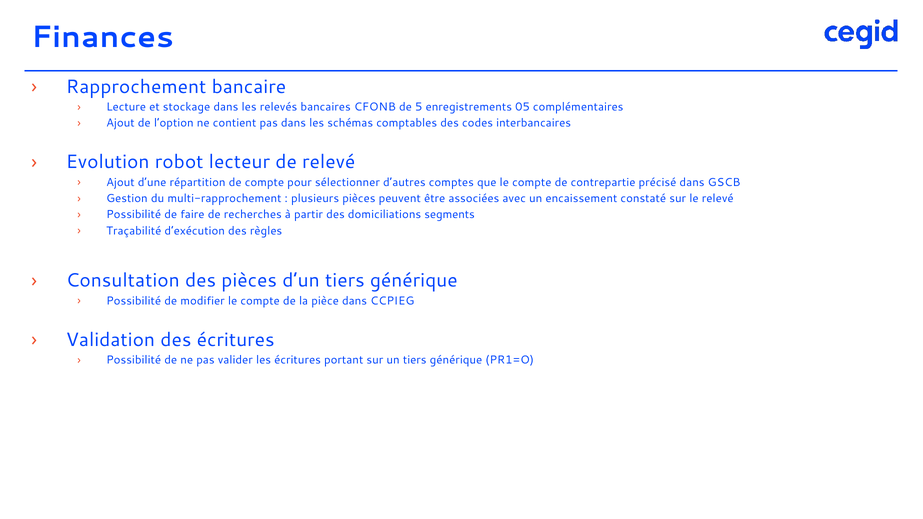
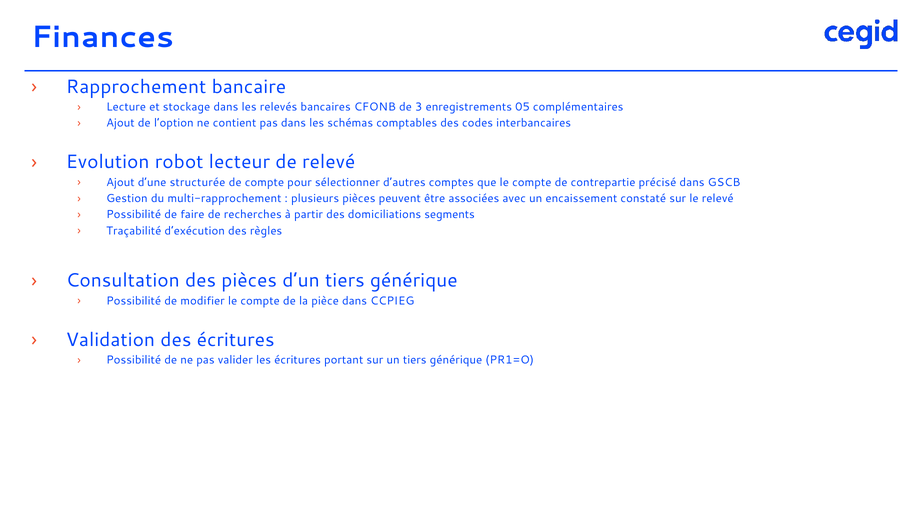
5: 5 -> 3 (419, 107)
répartition: répartition -> structurée (198, 182)
